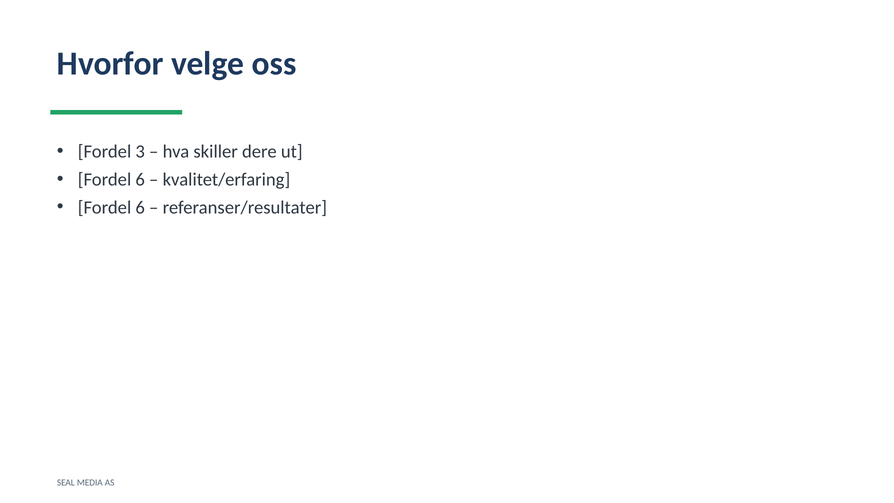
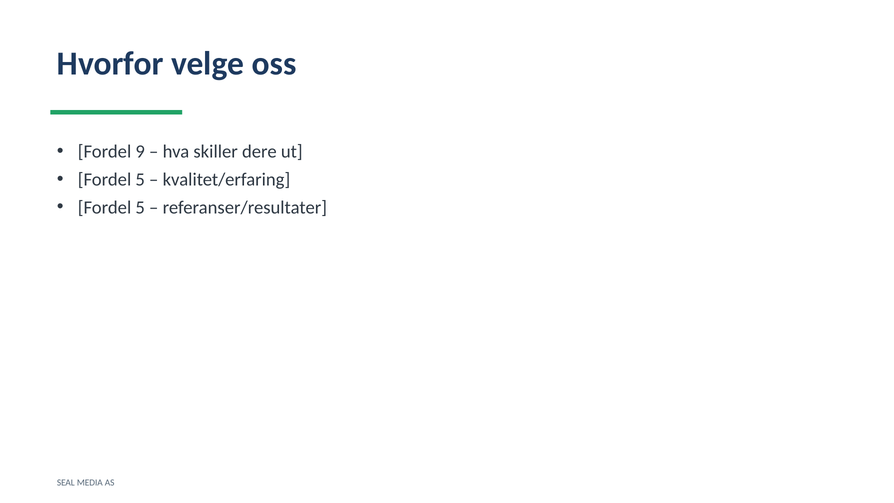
3: 3 -> 9 (140, 151)
6: 6 -> 5 (140, 179)
6: 6 -> 5 (140, 207)
